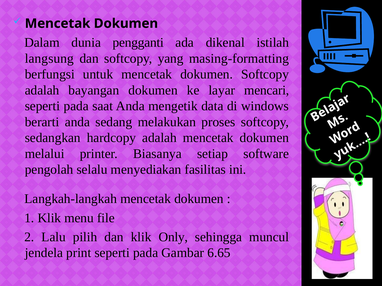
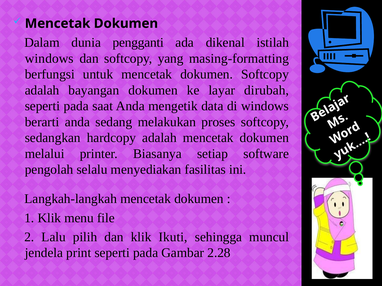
langsung: langsung -> windows (49, 59)
mencari: mencari -> dirubah (267, 90)
Only: Only -> Ikuti (173, 237)
6.65: 6.65 -> 2.28 (219, 253)
